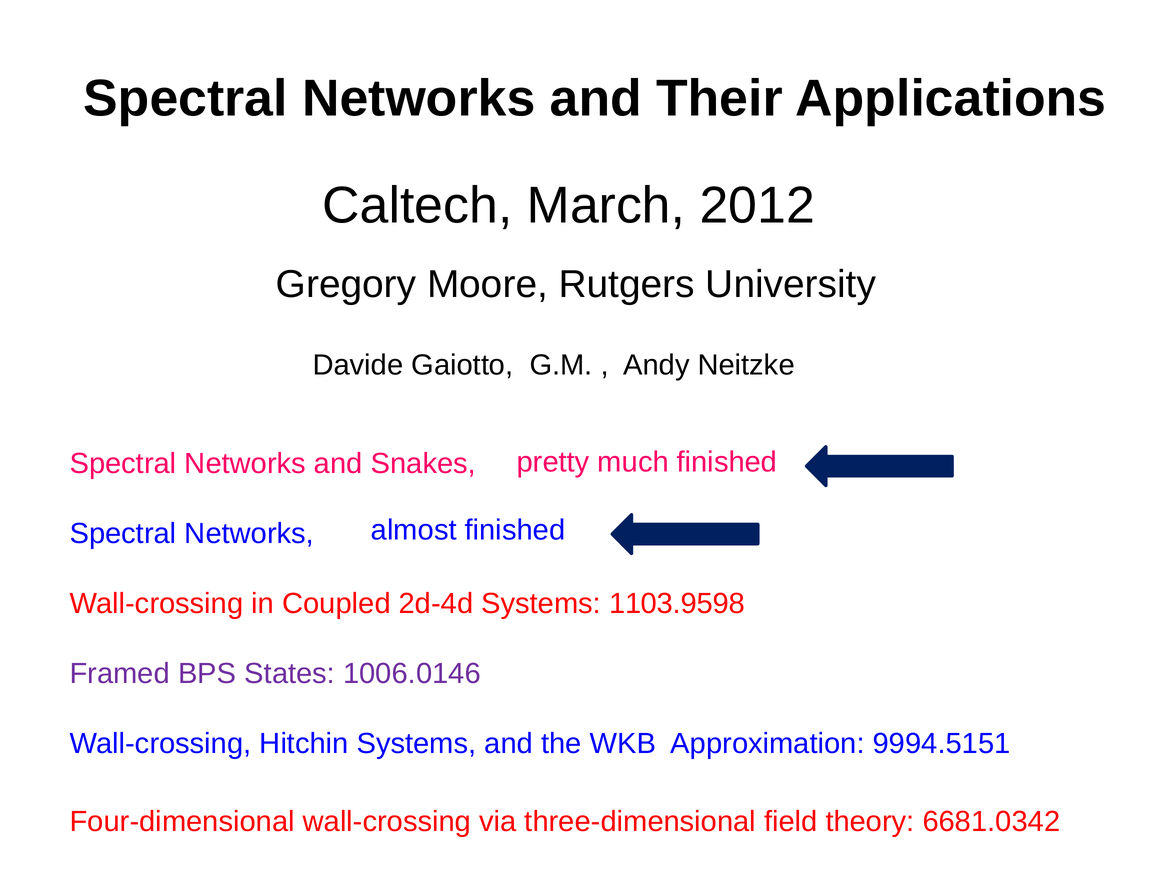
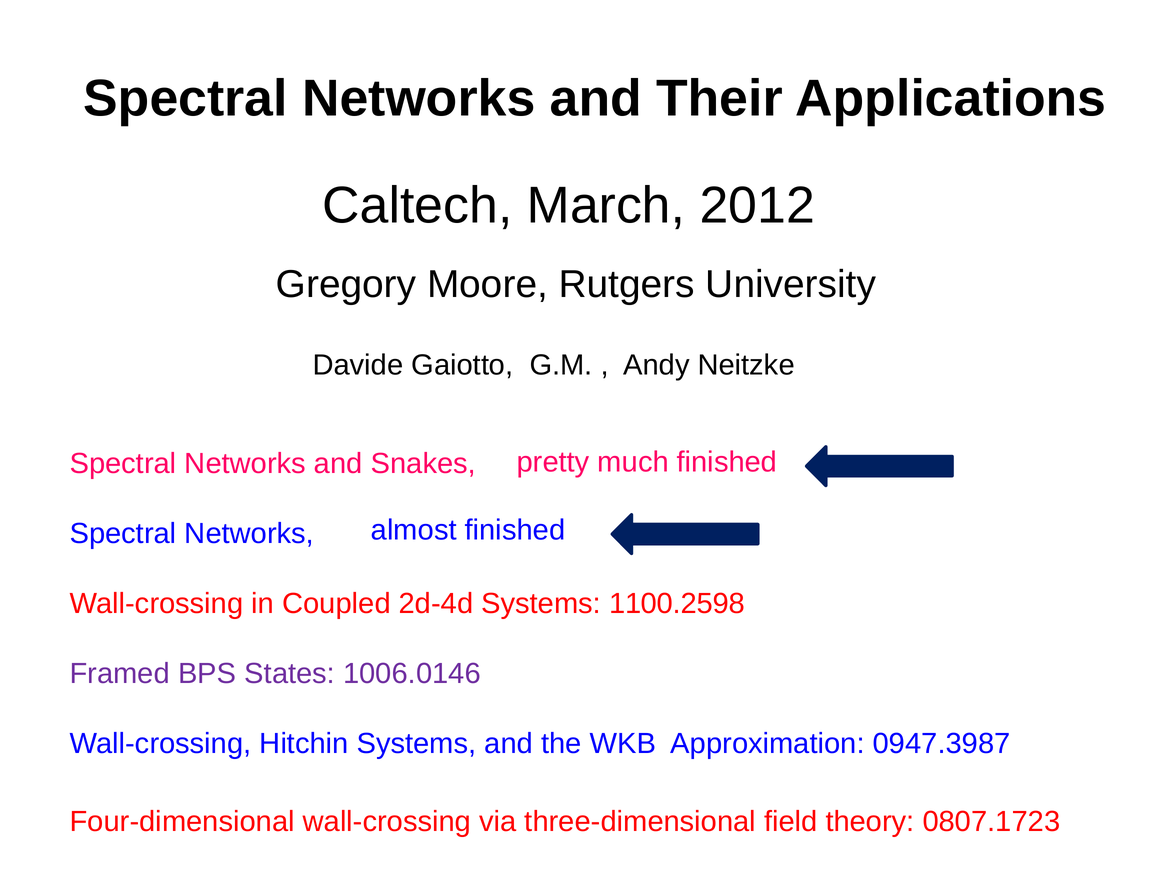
1103.9598: 1103.9598 -> 1100.2598 (677, 604)
9994.5151: 9994.5151 -> 0947.3987 (942, 744)
6681.0342: 6681.0342 -> 0807.1723 (991, 822)
